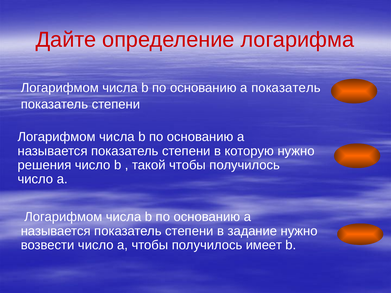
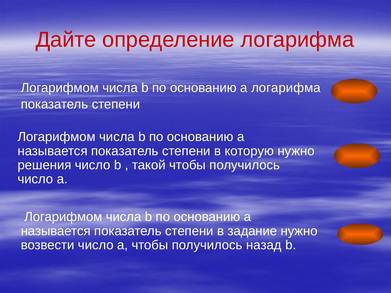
a показатель: показатель -> логарифма (286, 88)
имеет: имеет -> назад (264, 245)
